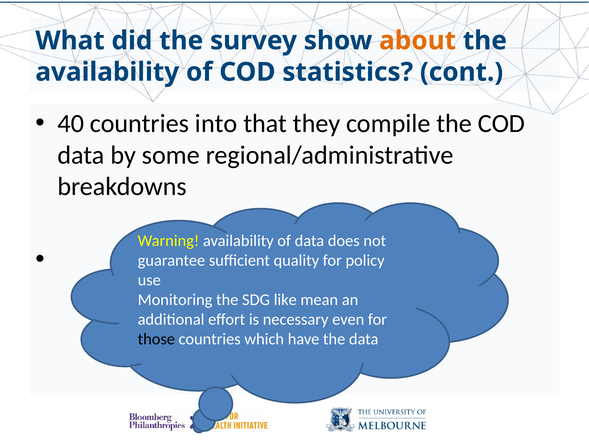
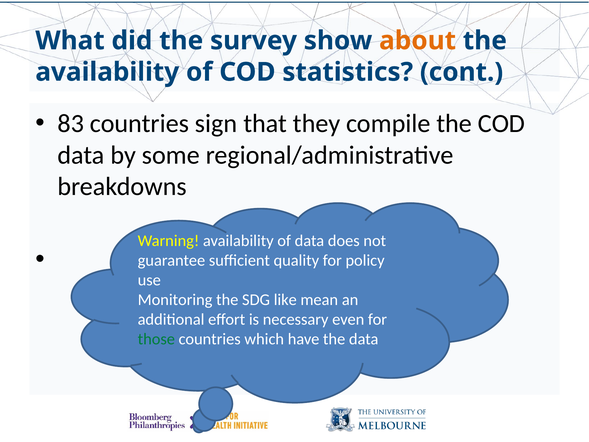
40: 40 -> 83 (71, 124)
into: into -> sign (216, 124)
those colour: black -> green (156, 339)
